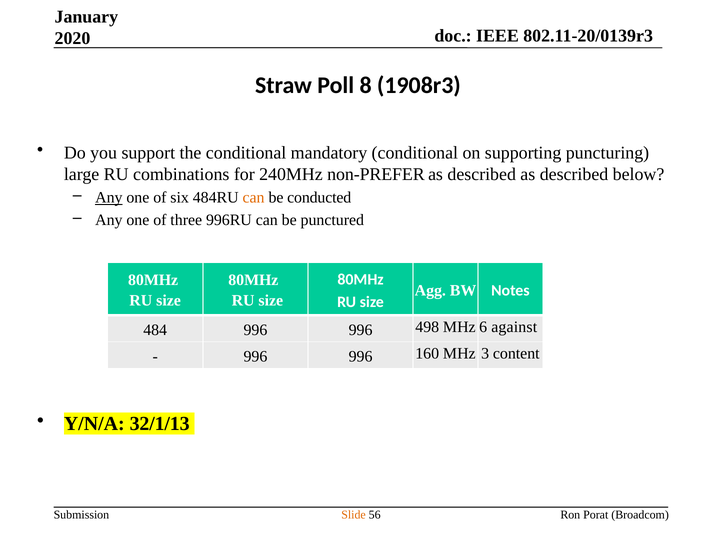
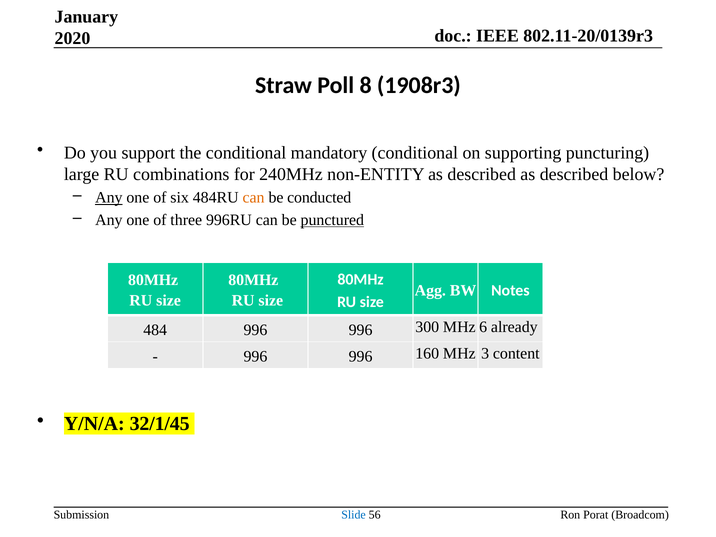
non-PREFER: non-PREFER -> non-ENTITY (376, 174)
punctured underline: none -> present (332, 220)
498: 498 -> 300 (427, 327)
against: against -> already (514, 327)
32/1/13: 32/1/13 -> 32/1/45 (160, 424)
Slide colour: orange -> blue (354, 515)
